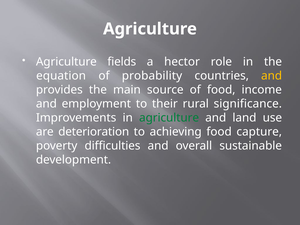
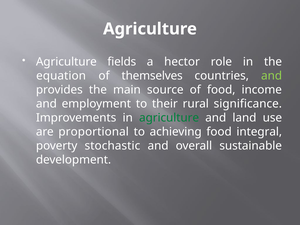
probability: probability -> themselves (152, 76)
and colour: yellow -> light green (272, 76)
deterioration: deterioration -> proportional (94, 132)
capture: capture -> integral (259, 132)
difficulties: difficulties -> stochastic (112, 146)
